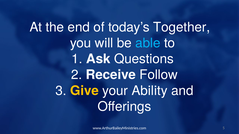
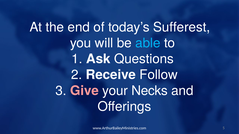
Together: Together -> Sufferest (182, 27)
Give colour: yellow -> pink (84, 91)
Ability: Ability -> Necks (150, 91)
